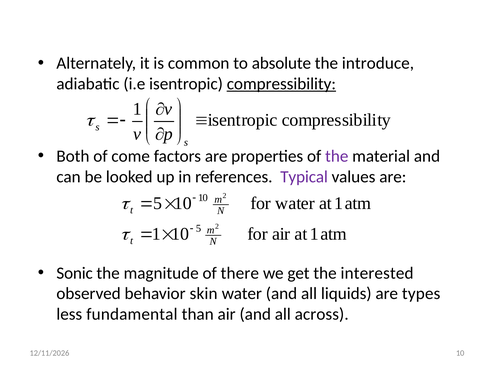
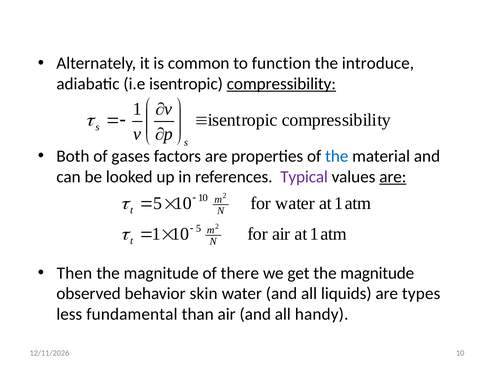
absolute: absolute -> function (281, 63)
come: come -> gases (131, 156)
the colour: purple -> blue (337, 156)
are underline: none -> present (393, 177)
Sonic: Sonic -> Then (74, 273)
get the interested: interested -> magnitude (377, 273)
across: across -> handy (322, 315)
